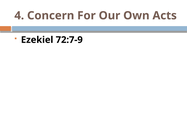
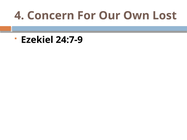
Acts: Acts -> Lost (165, 16)
72:7-9: 72:7-9 -> 24:7-9 (69, 40)
